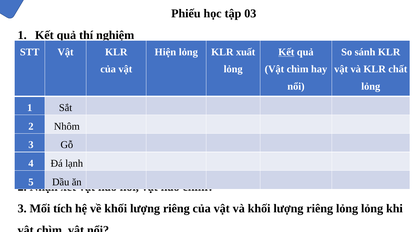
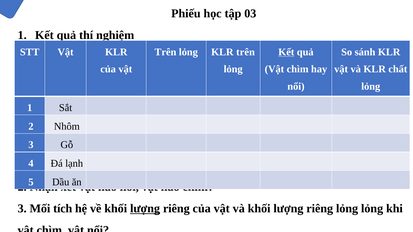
Hiện: Hiện -> Trên (165, 52)
KLR xuất: xuất -> trên (246, 52)
lượng underline: none -> present (145, 209)
